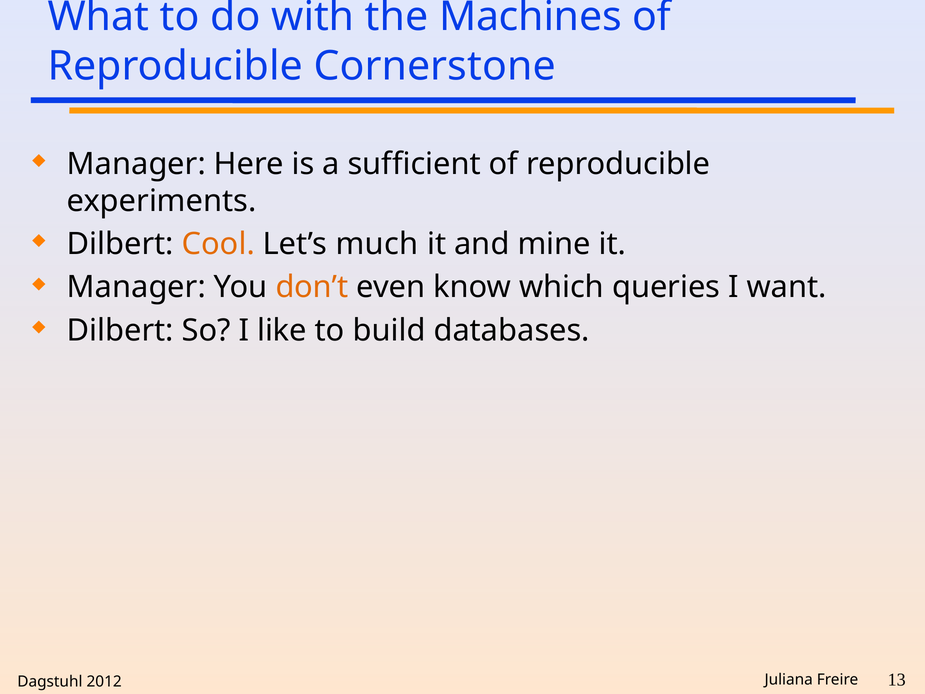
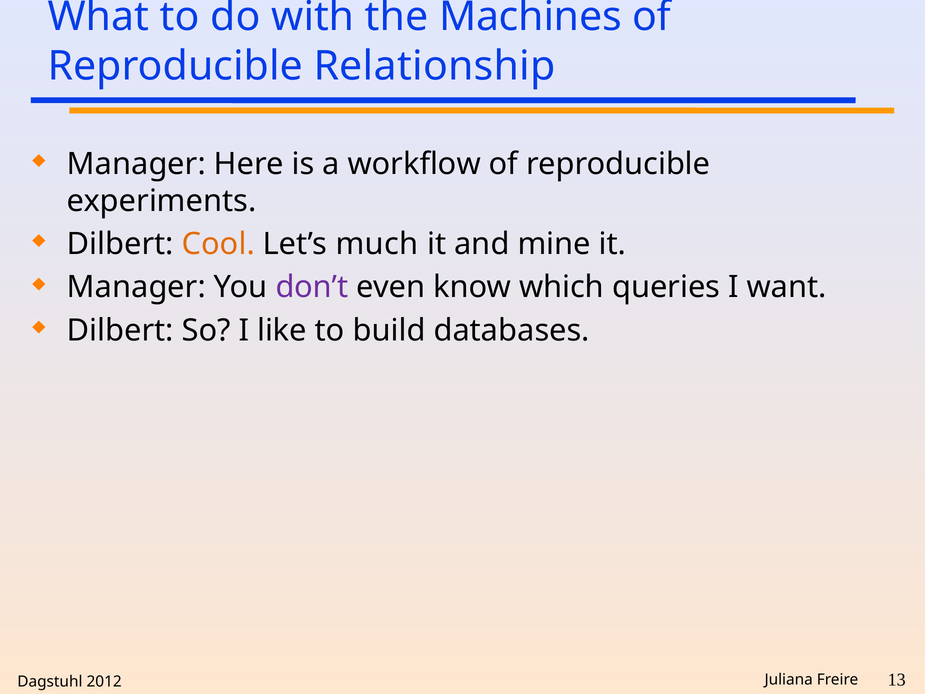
Cornerstone: Cornerstone -> Relationship (435, 66)
sufficient: sufficient -> workflow (414, 164)
don’t colour: orange -> purple (312, 287)
